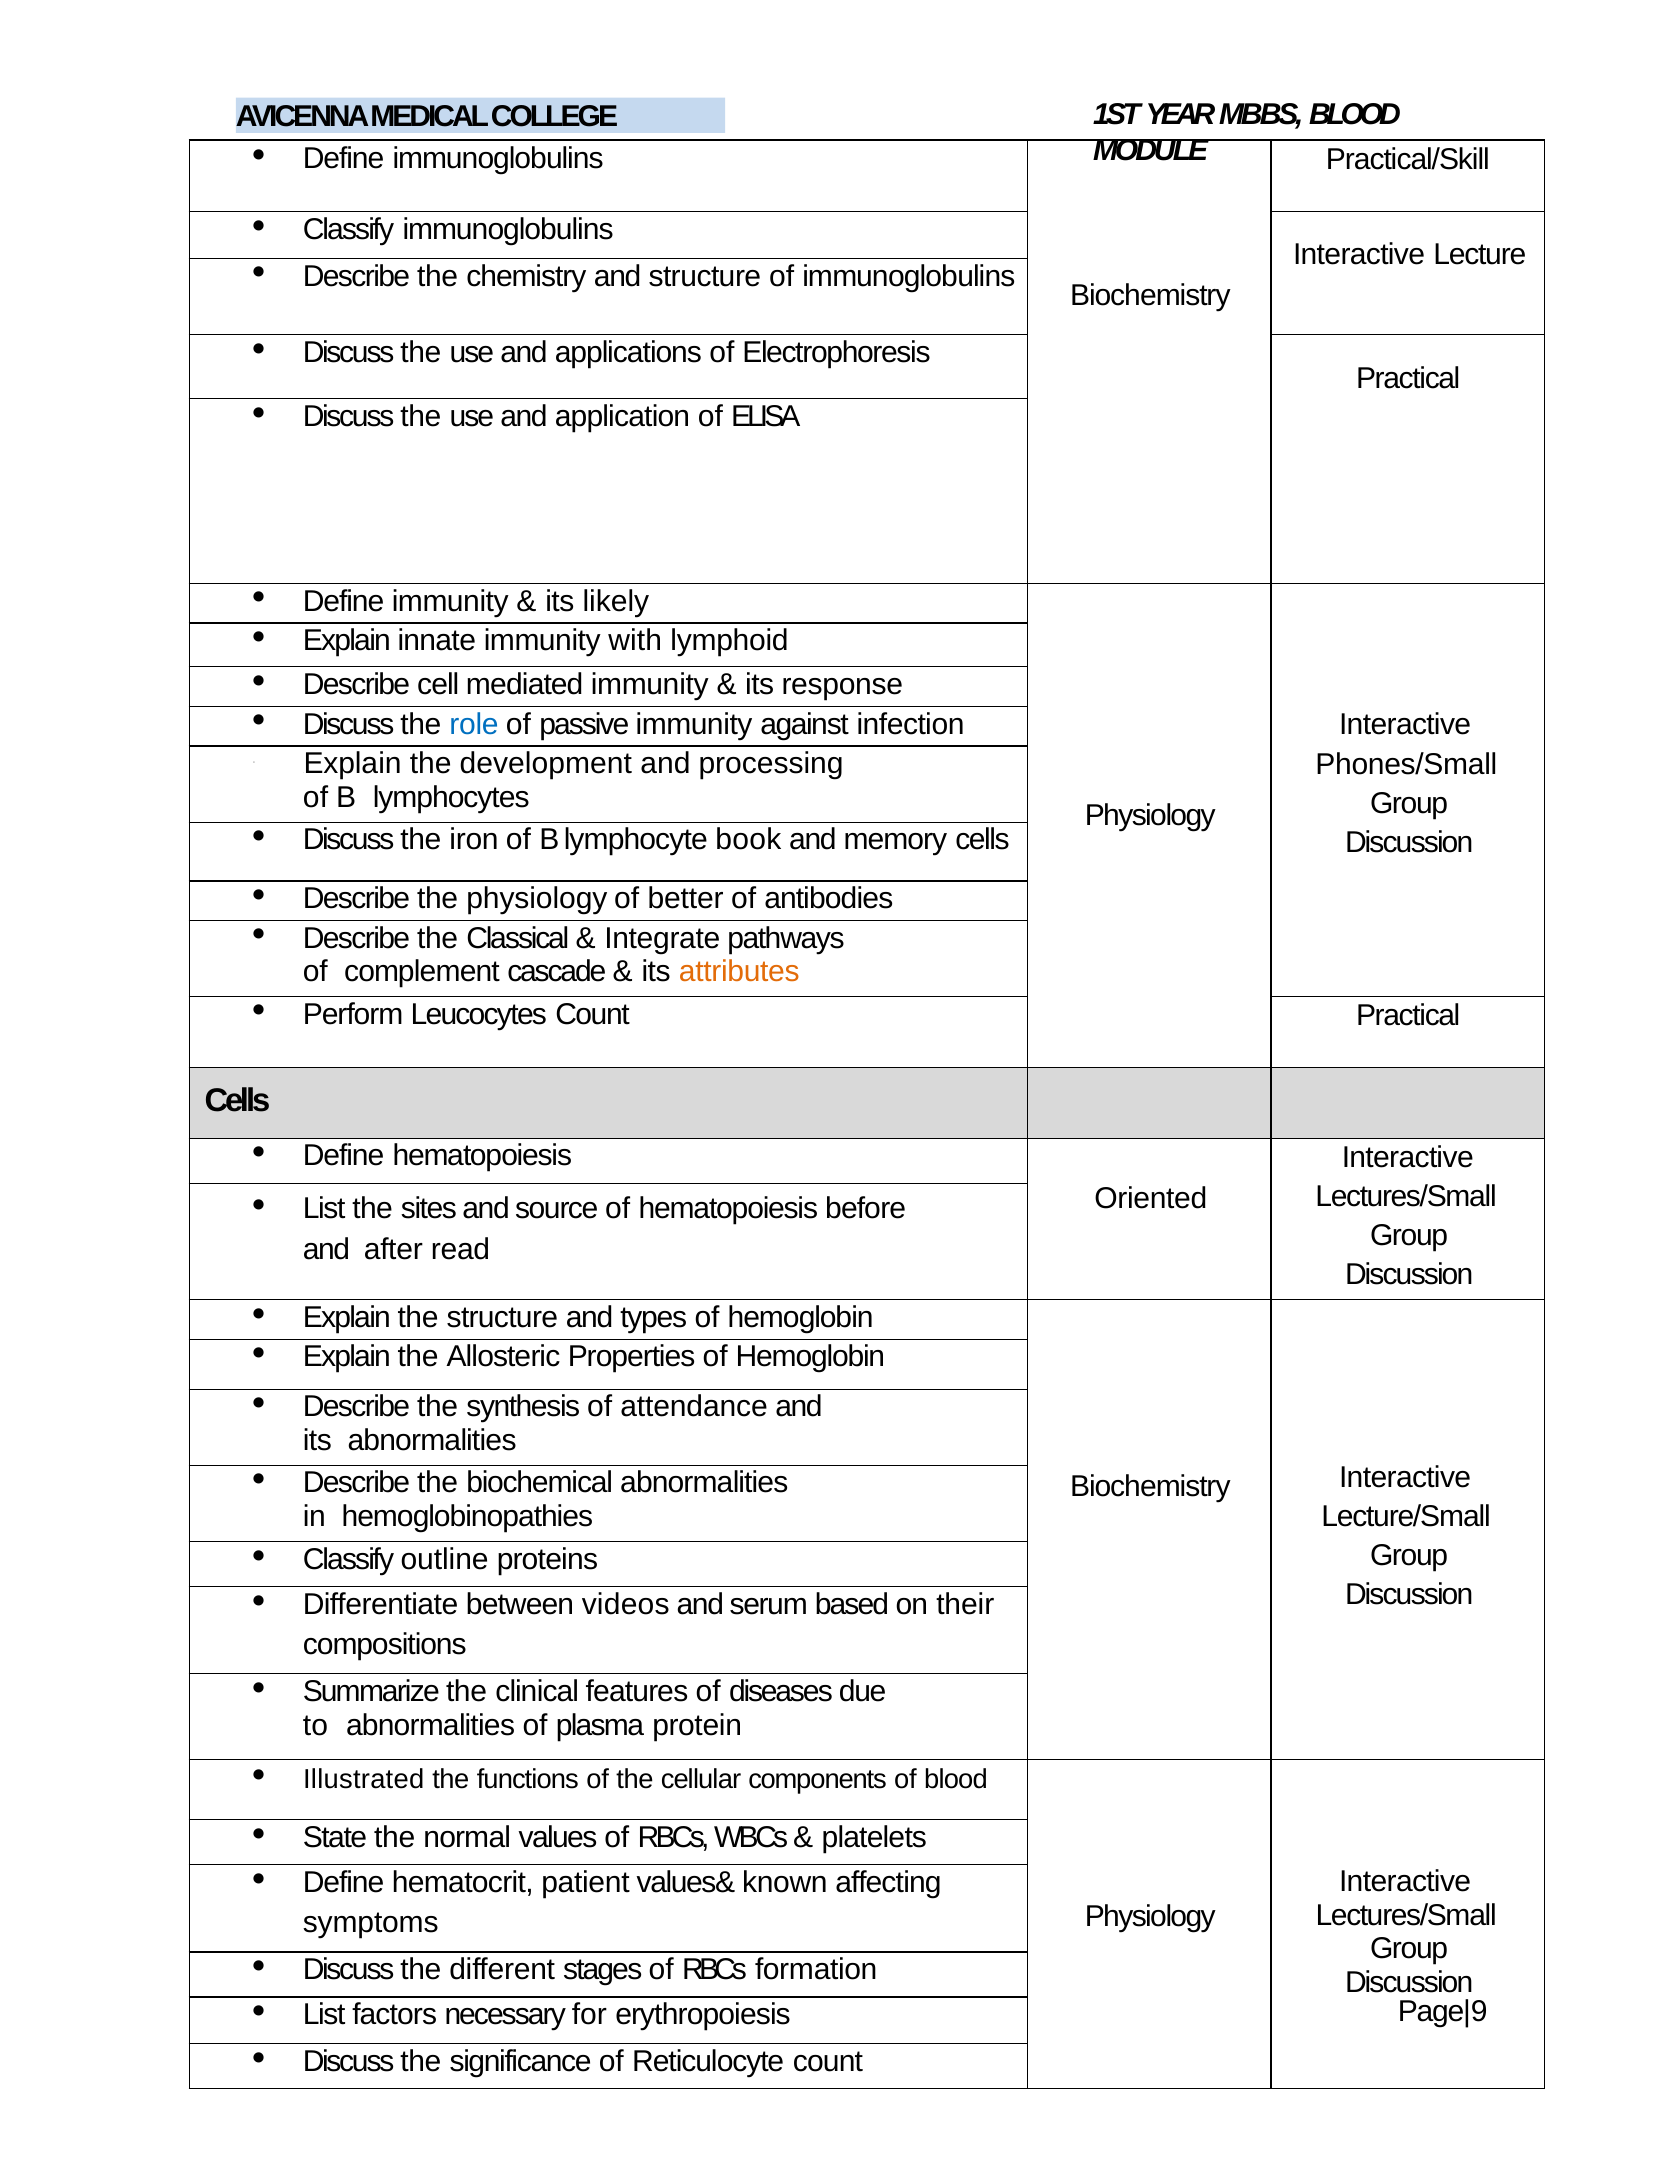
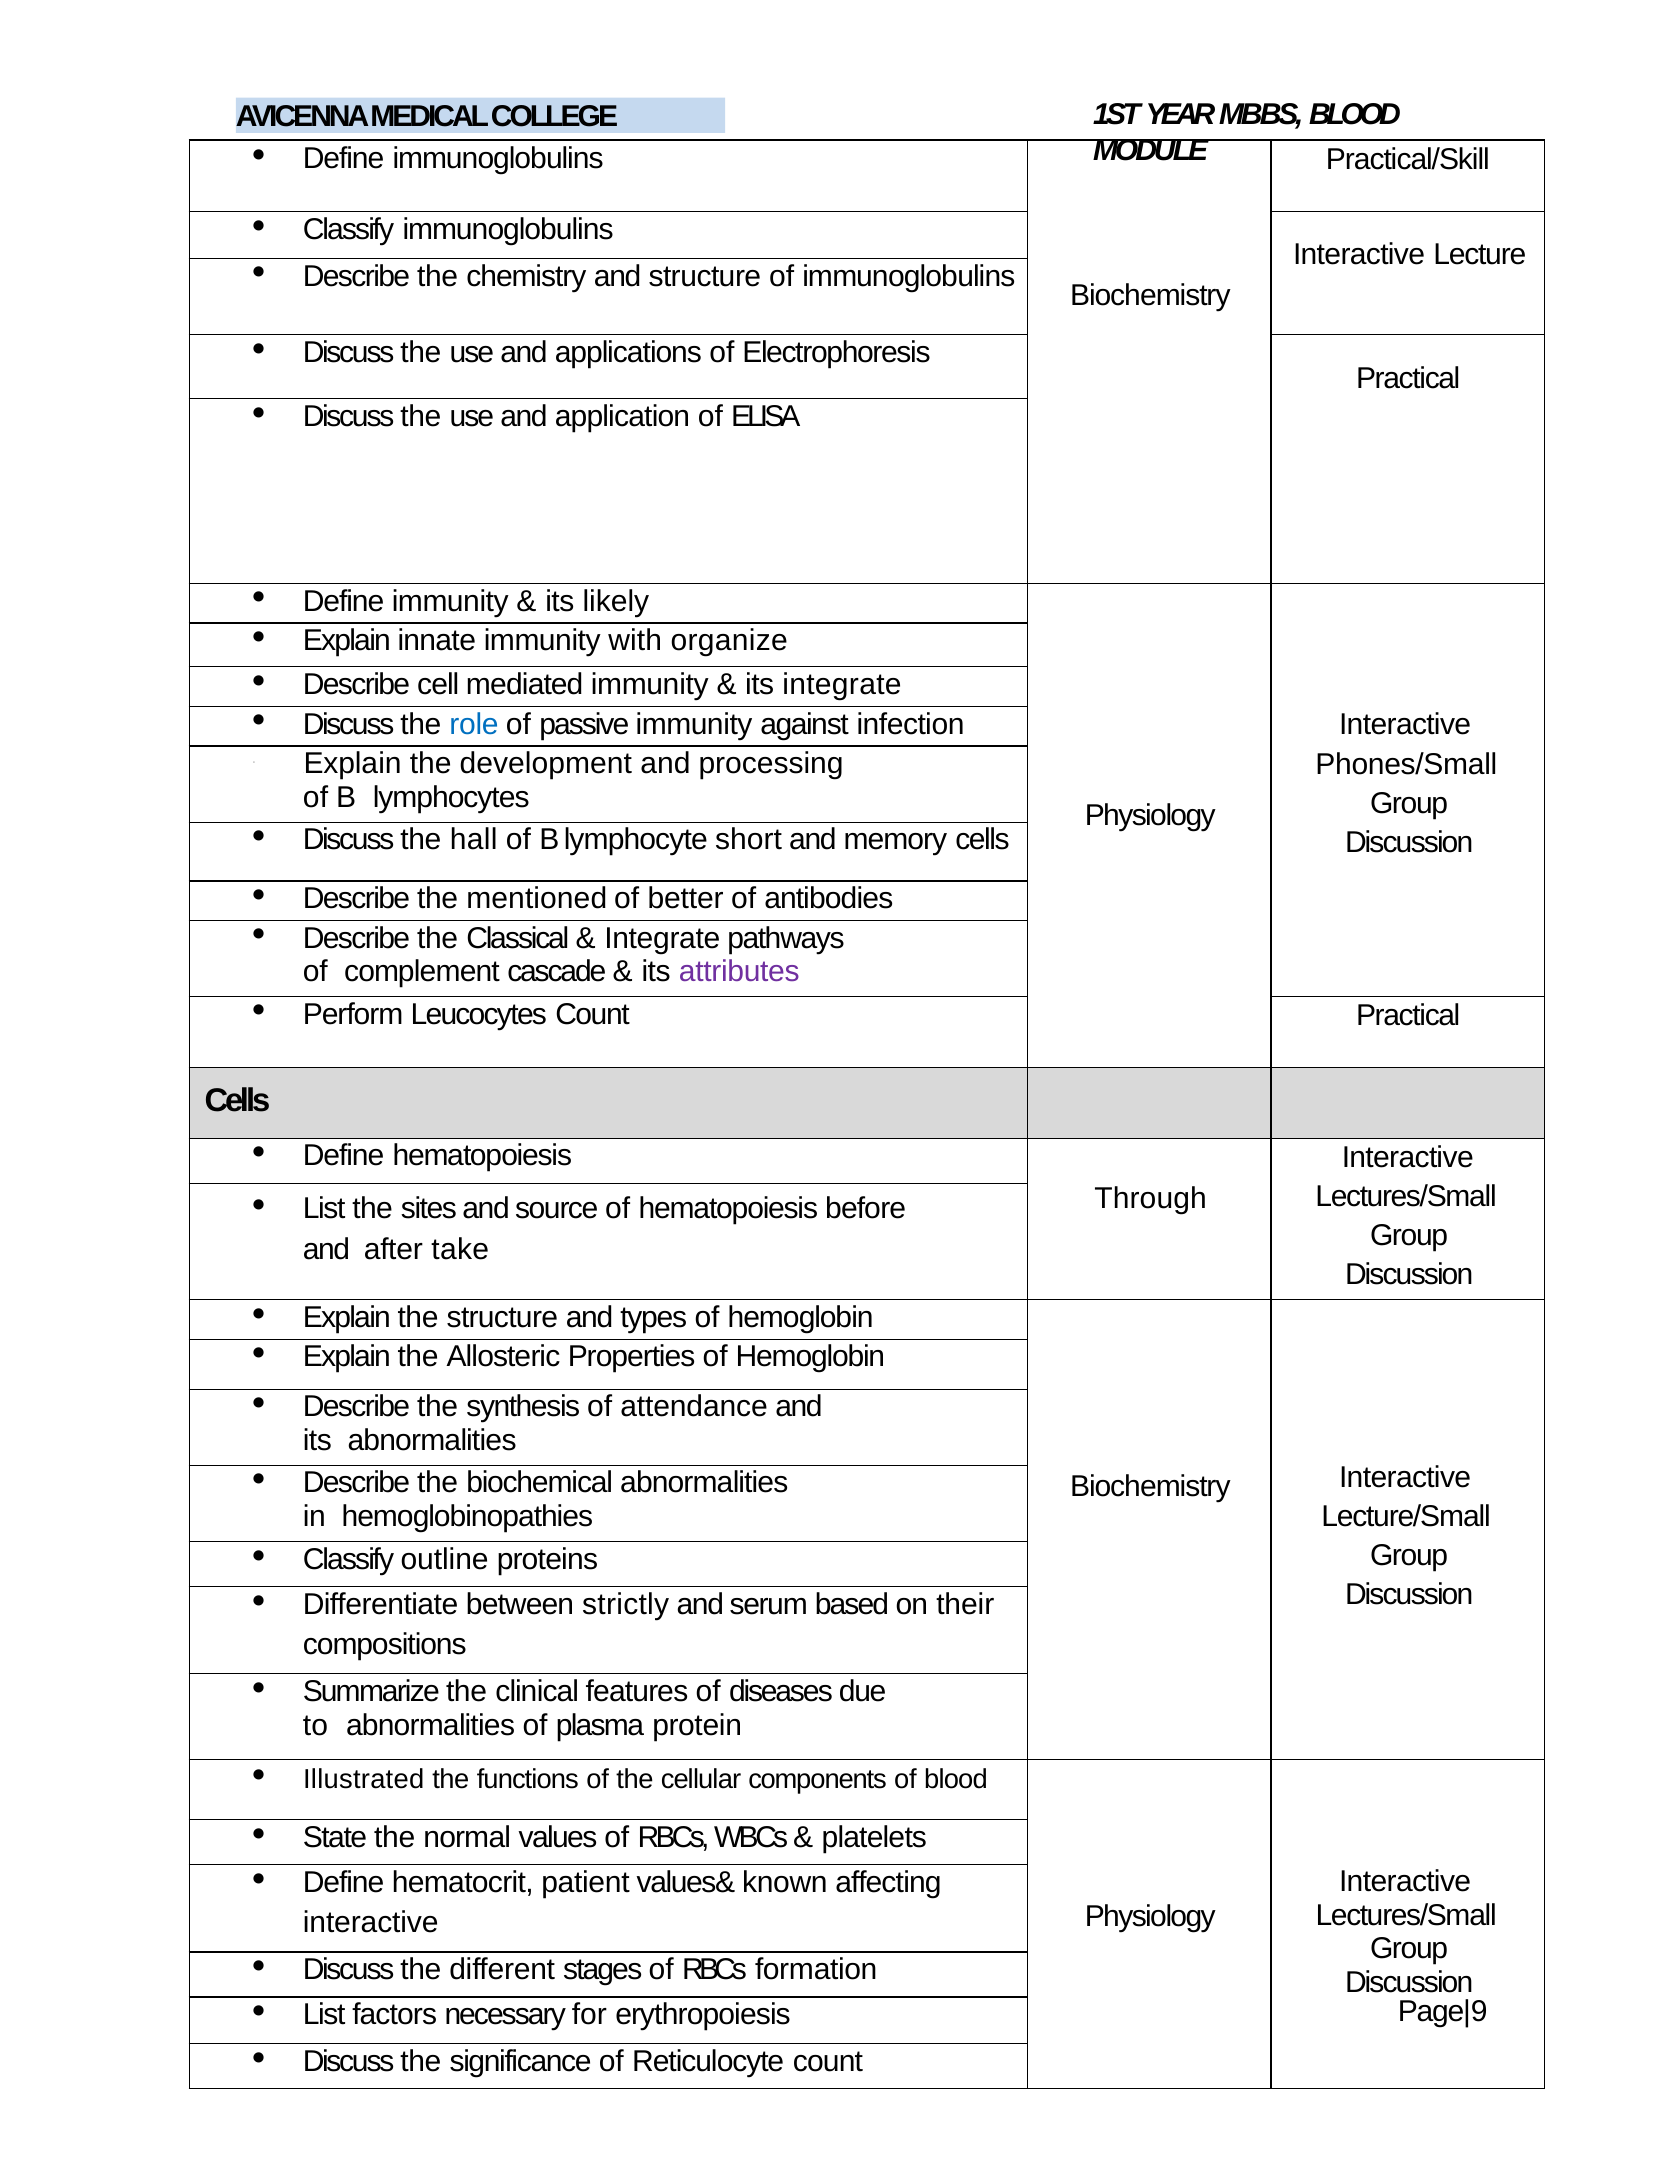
lymphoid: lymphoid -> organize (729, 641)
its response: response -> integrate (842, 685)
iron: iron -> hall (474, 840)
book: book -> short (748, 840)
the physiology: physiology -> mentioned (537, 899)
attributes colour: orange -> purple (739, 972)
Oriented: Oriented -> Through (1151, 1198)
read: read -> take (460, 1249)
videos: videos -> strictly (626, 1604)
symptoms: symptoms -> interactive (371, 1922)
